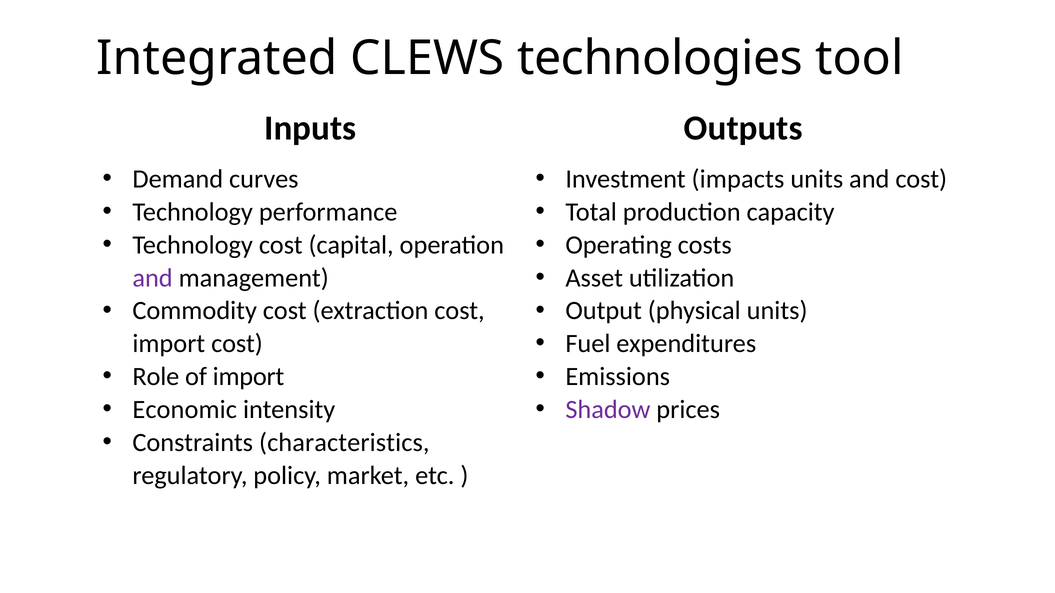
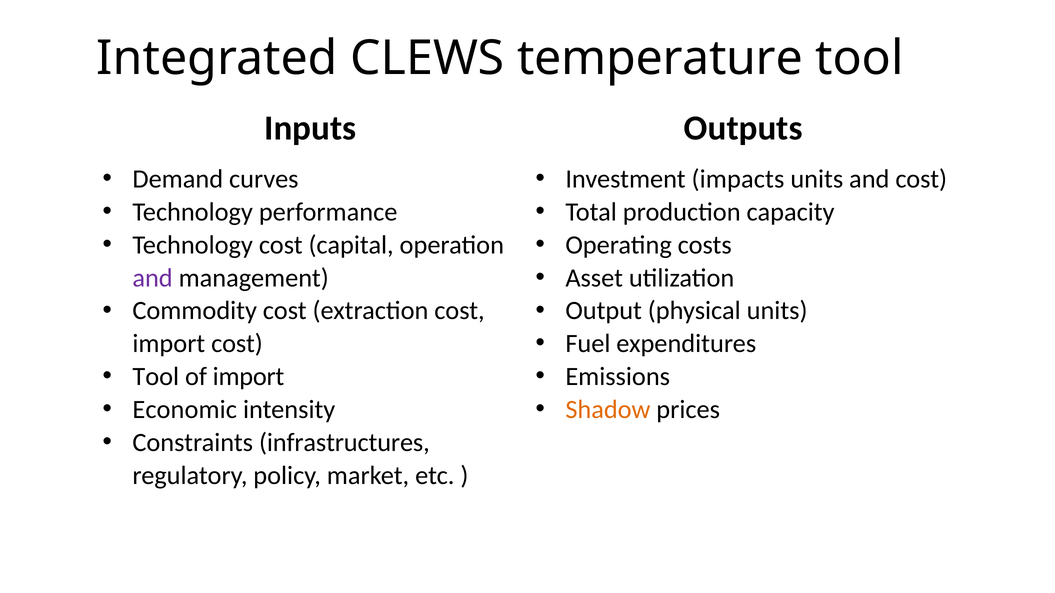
technologies: technologies -> temperature (660, 58)
Role: Role -> Tool (156, 377)
Shadow colour: purple -> orange (608, 410)
characteristics: characteristics -> infrastructures (344, 443)
